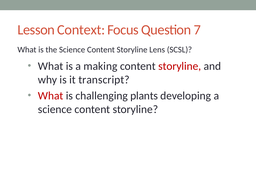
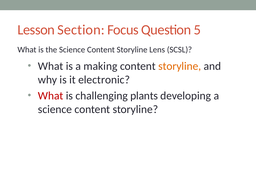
Context: Context -> Section (81, 30)
7: 7 -> 5 (197, 30)
storyline colour: red -> orange (180, 66)
transcript: transcript -> electronic (104, 80)
